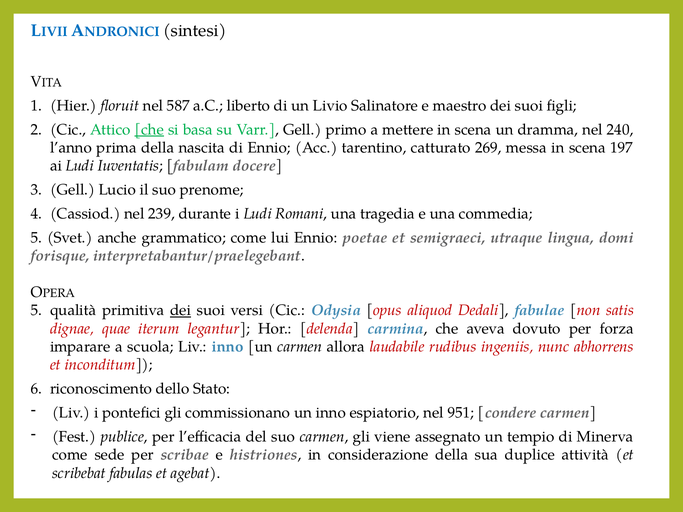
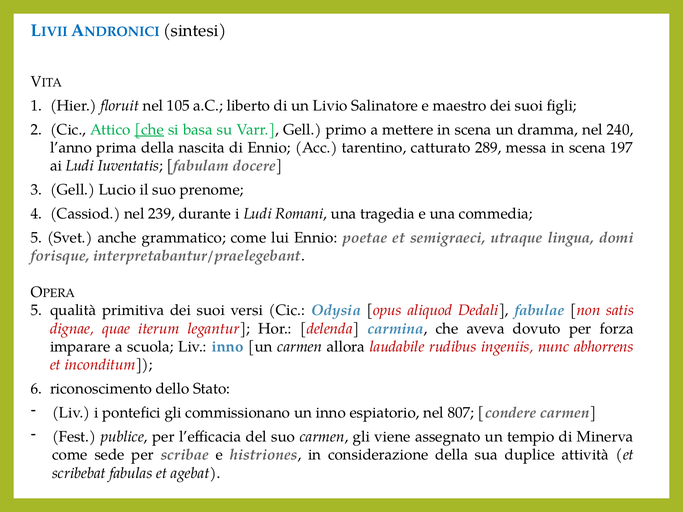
587: 587 -> 105 (178, 106)
269: 269 -> 289 (488, 148)
dei underline: present -> none (181, 311)
951: 951 -> 807 (461, 413)
